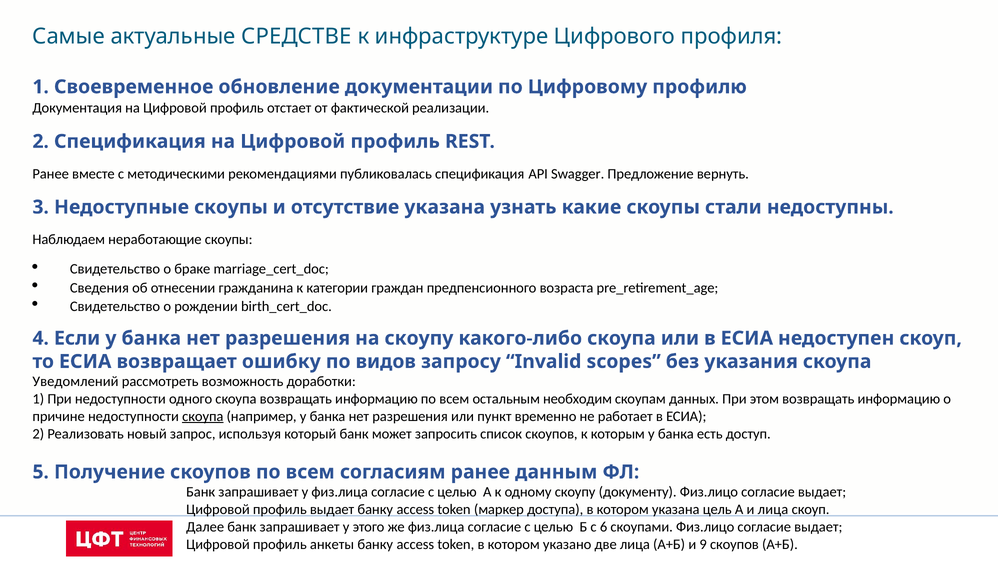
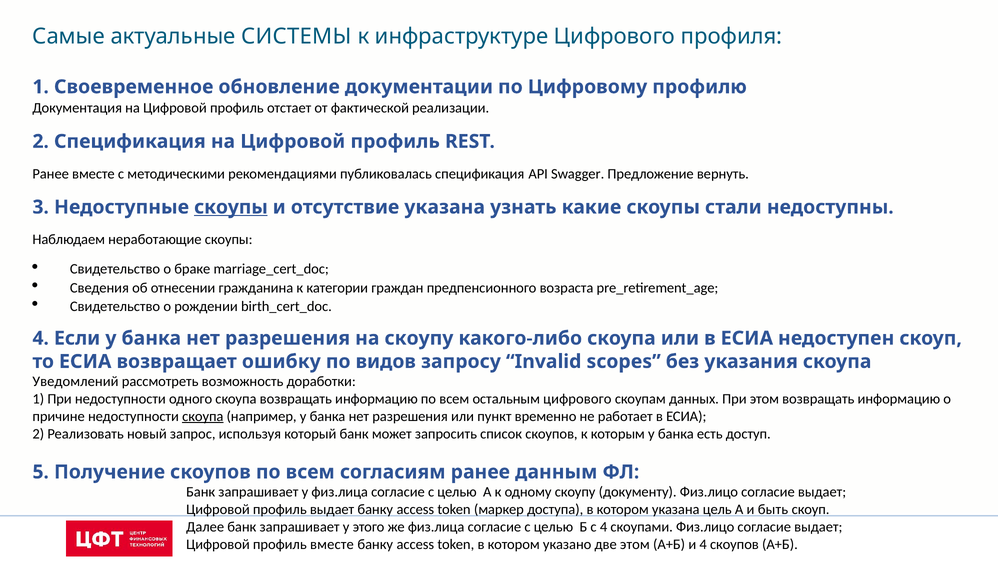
СРЕДСТВЕ: СРЕДСТВЕ -> СИСТЕМЫ (296, 36)
скоупы underline: none -> present (231, 207)
остальным необходим: необходим -> цифрового (577, 399)
и лица: лица -> быть (773, 510)
с 6: 6 -> 4 (604, 527)
профиль анкеты: анкеты -> вместе (332, 545)
две лица: лица -> этом (635, 545)
и 9: 9 -> 4 (703, 545)
